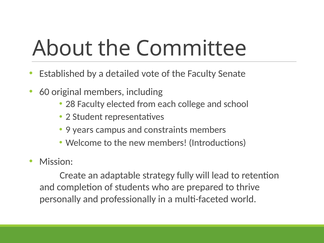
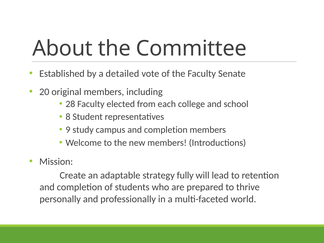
60: 60 -> 20 (44, 92)
2: 2 -> 8 (68, 117)
years: years -> study (83, 130)
campus and constraints: constraints -> completion (166, 130)
